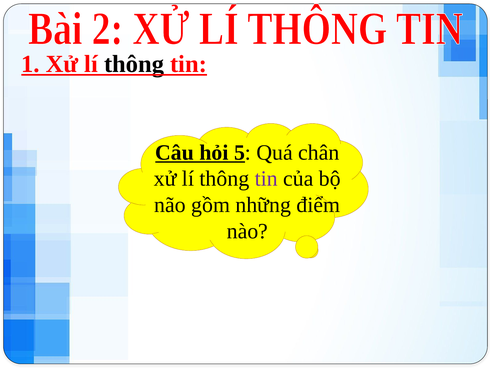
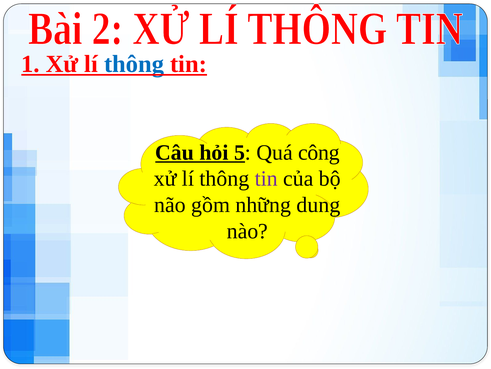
thông colour: black -> blue (134, 64)
chân: chân -> công (319, 152)
điểm: điểm -> dung (318, 205)
